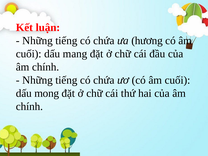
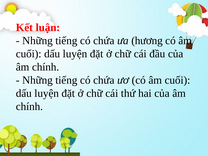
mang: mang -> luyện (75, 54)
mong: mong -> luyện (47, 93)
